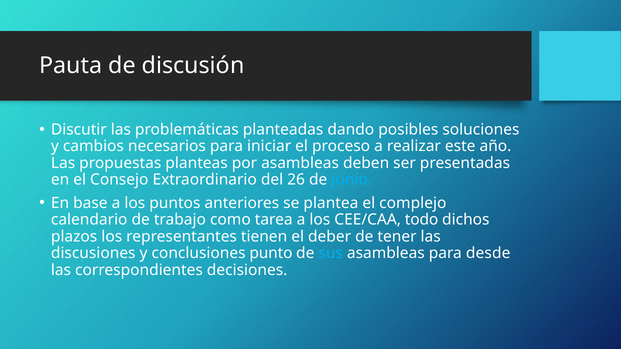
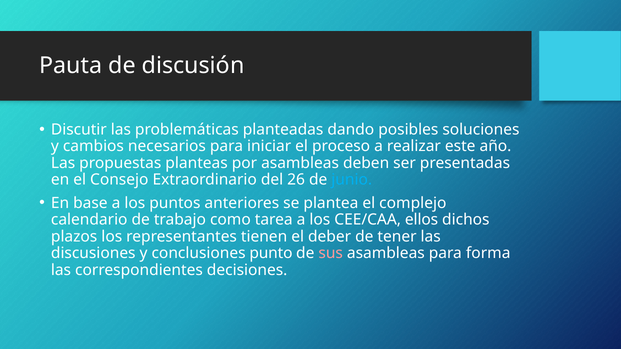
todo: todo -> ellos (422, 220)
sus colour: light blue -> pink (331, 253)
desde: desde -> forma (488, 253)
